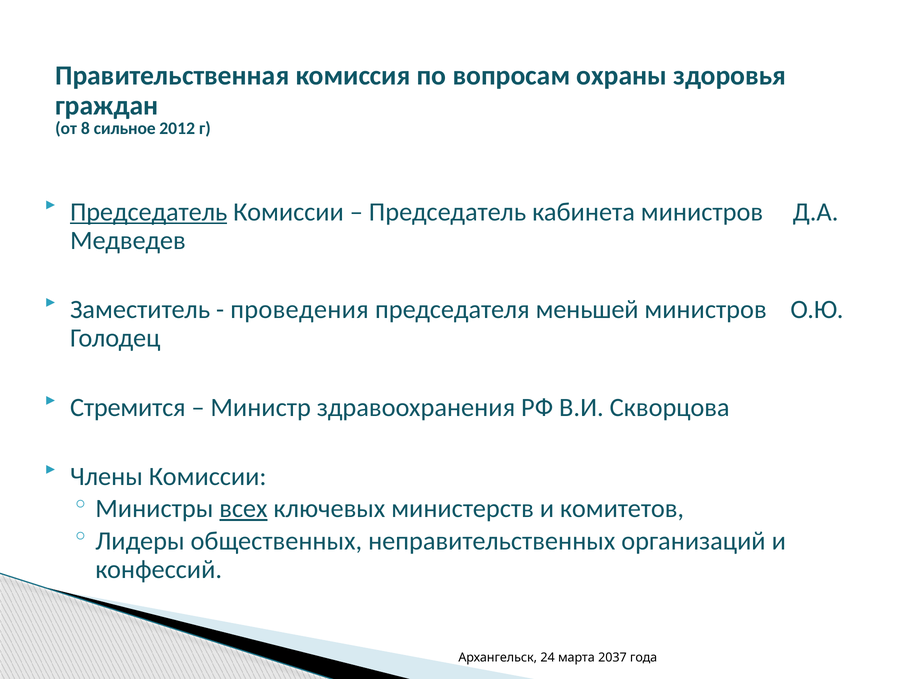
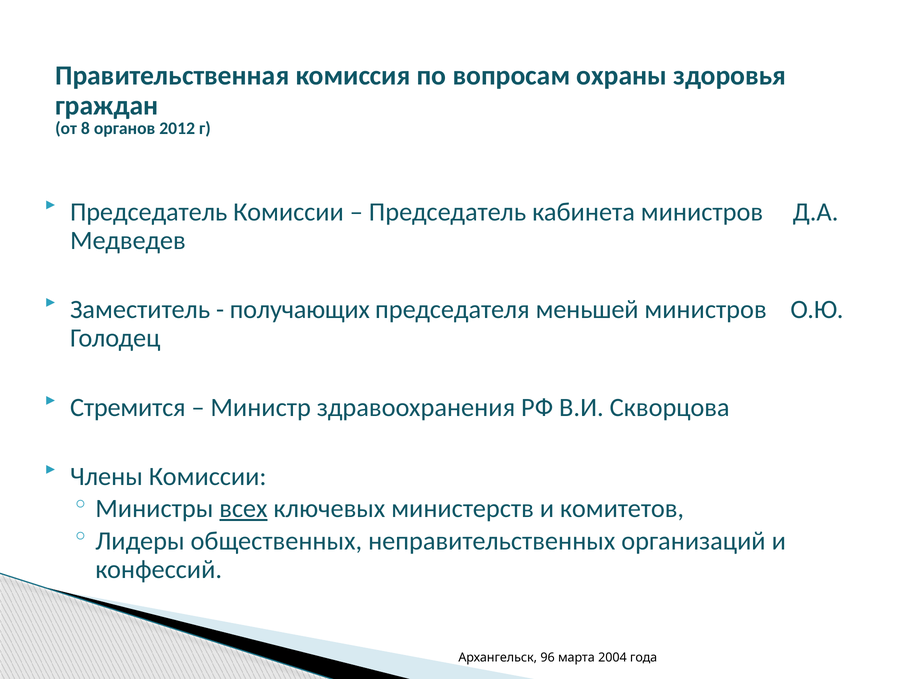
сильное: сильное -> органов (125, 129)
Председатель underline: present -> none (149, 212)
проведения: проведения -> получающих (300, 310)
24: 24 -> 96 (548, 657)
2037: 2037 -> 2004 (612, 657)
